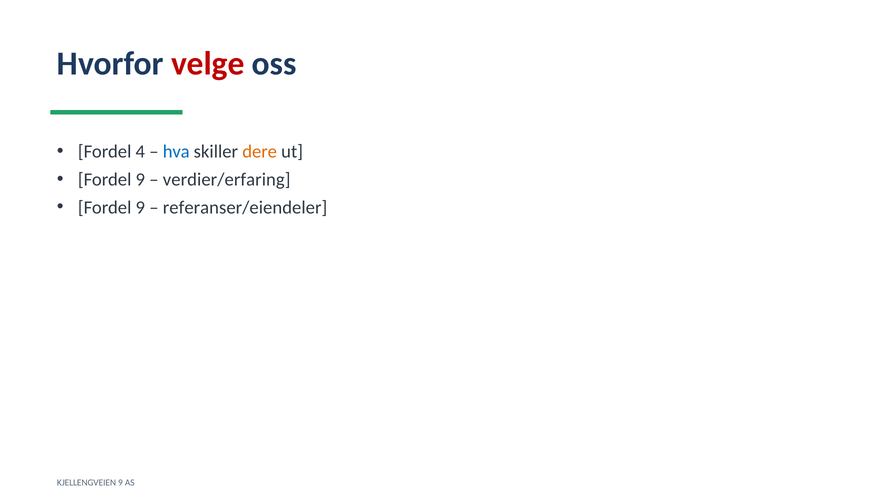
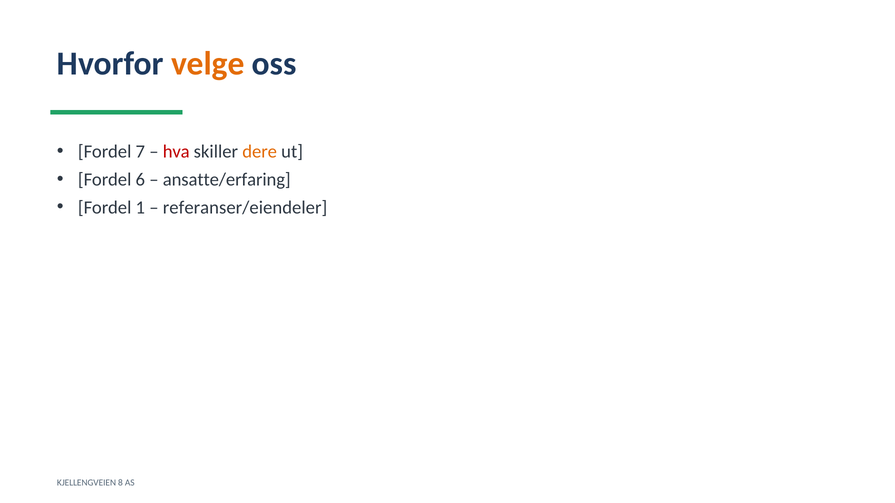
velge colour: red -> orange (208, 64)
4: 4 -> 7 (140, 152)
hva colour: blue -> red (176, 152)
9: 9 -> 6 (140, 180)
verdier/erfaring: verdier/erfaring -> ansatte/erfaring (227, 180)
9: 9 -> 1 (140, 208)
KJELLENGVEIEN 9: 9 -> 8 (120, 483)
